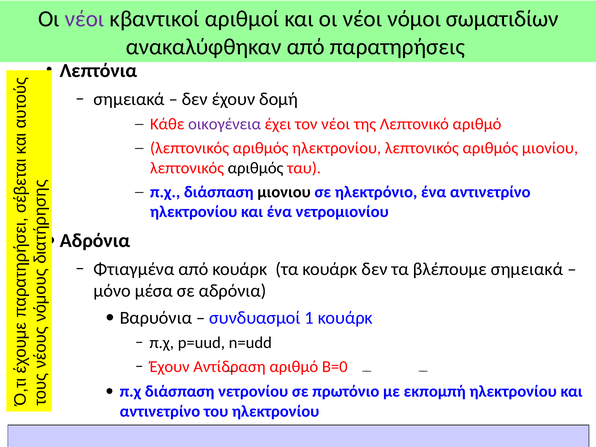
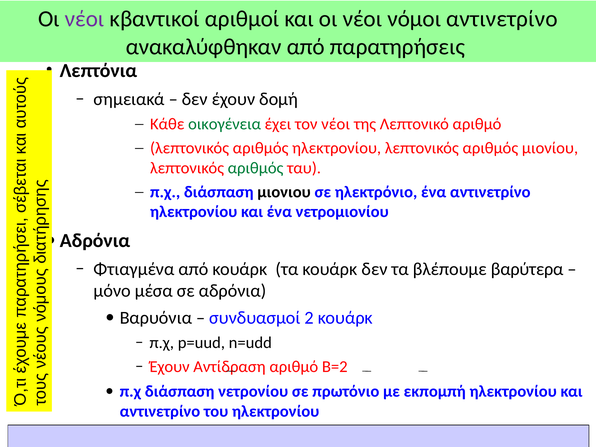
νόμοι σωματιδίων: σωματιδίων -> αντινετρίνο (502, 19)
οικογένεια colour: purple -> green (225, 124)
αριθμός colour: black -> green (256, 168)
βλέπουμε σημειακά: σημειακά -> βαρύτερα (527, 269)
1: 1 -> 2 (309, 318)
B=0: B=0 -> B=2 (335, 367)
